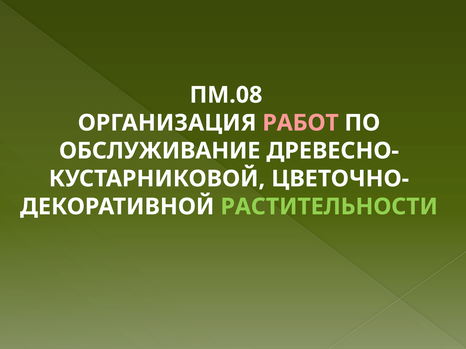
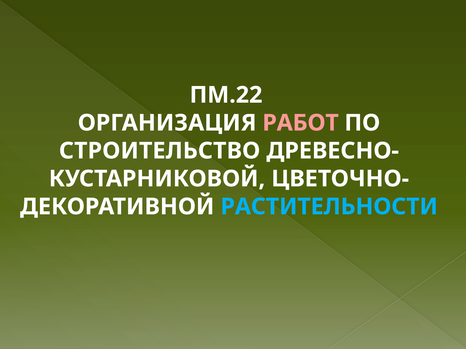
ПМ.08: ПМ.08 -> ПМ.22 (226, 95)
ОБСЛУЖИВАНИЕ: ОБСЛУЖИВАНИЕ -> СТРОИТЕЛЬСТВО (160, 151)
РАСТИТЕЛЬНОСТИ colour: light green -> light blue (329, 207)
